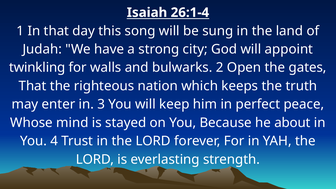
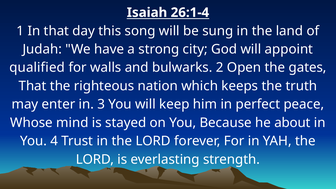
twinkling: twinkling -> qualified (37, 68)
